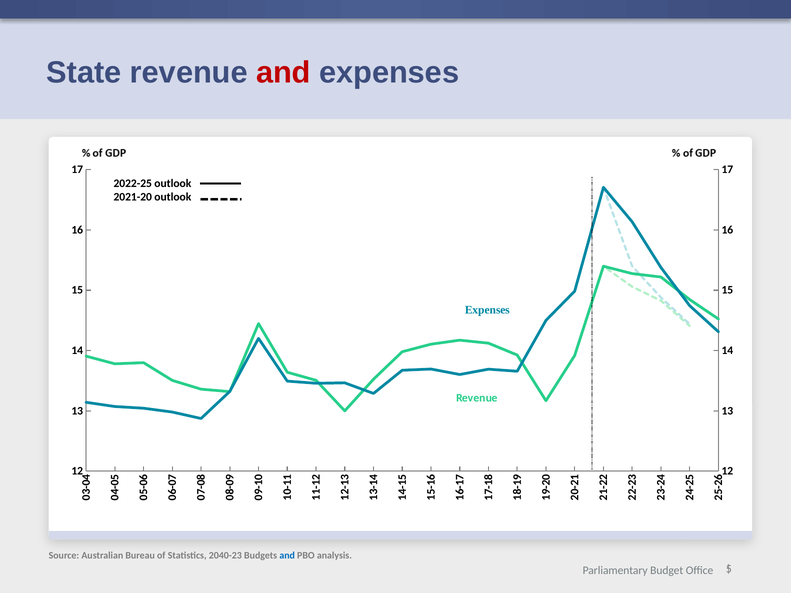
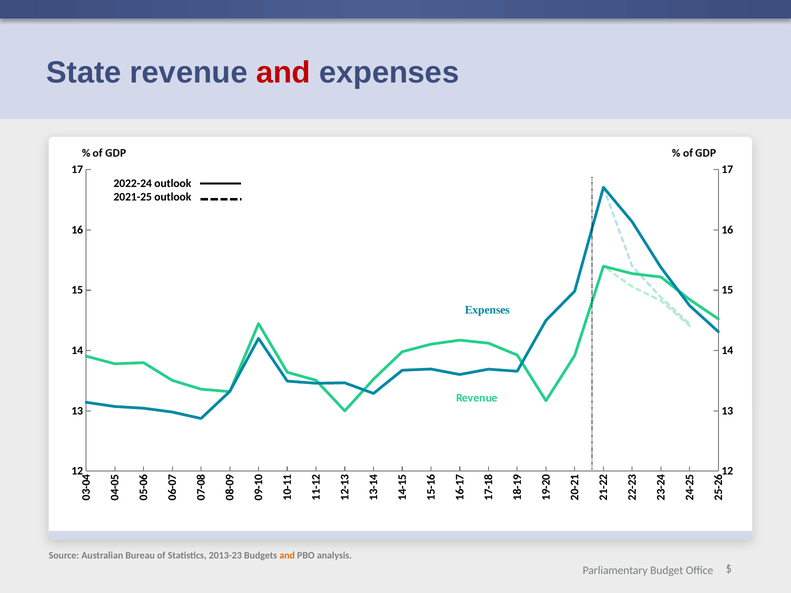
2022-25: 2022-25 -> 2022-24 (133, 183)
2021-20: 2021-20 -> 2021-25 (133, 197)
2040-23: 2040-23 -> 2013-23 (225, 556)
and colour: blue -> orange (287, 556)
